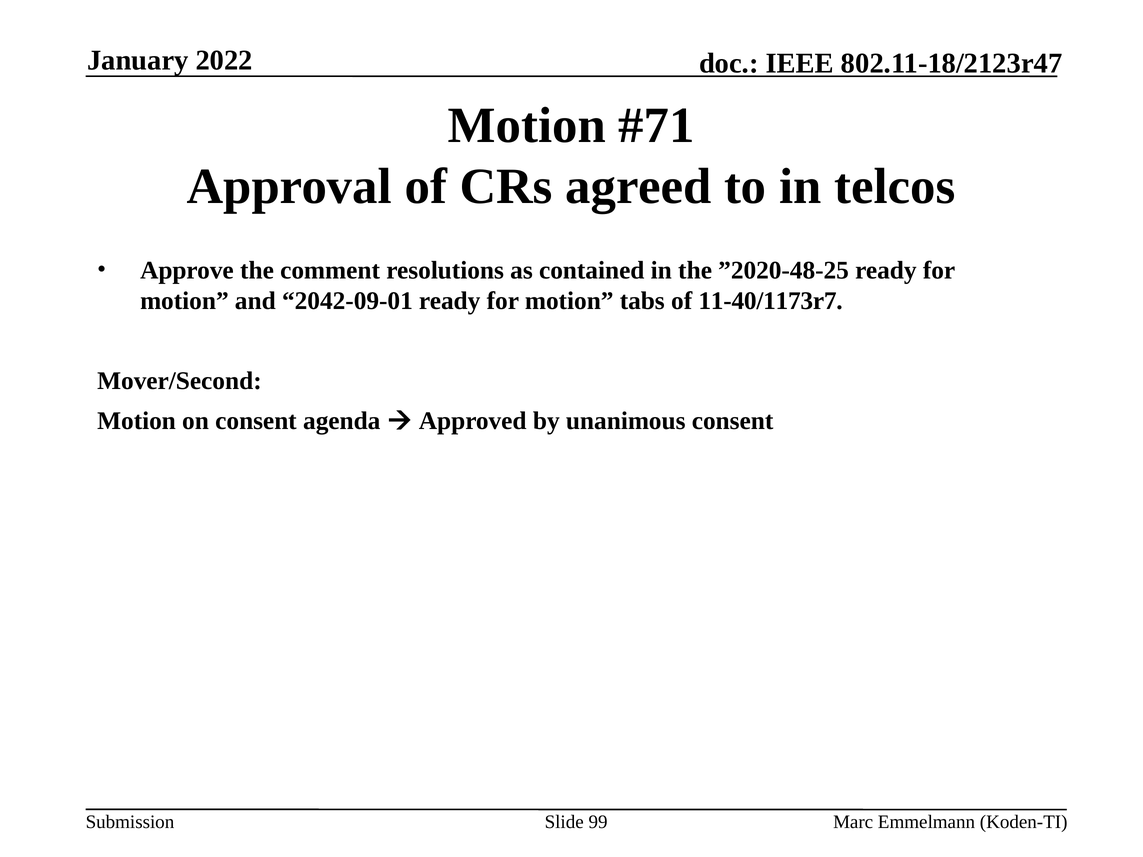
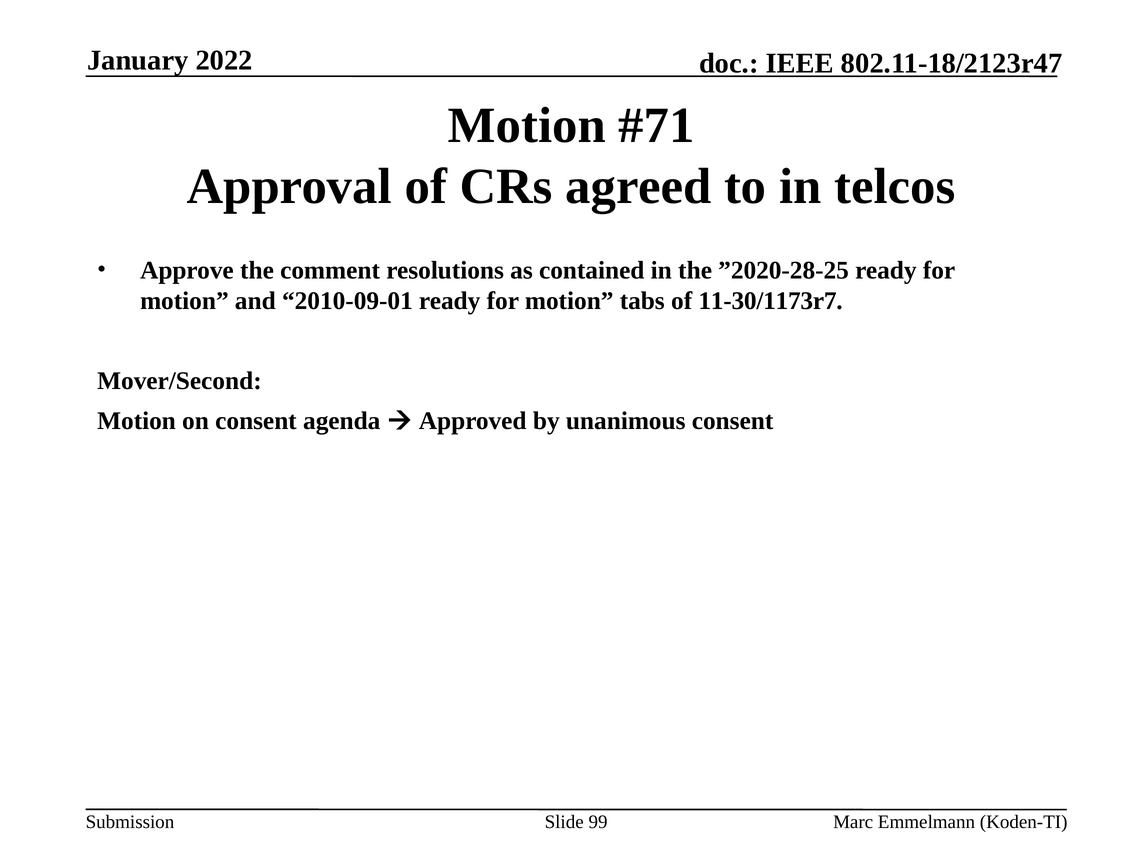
”2020-48-25: ”2020-48-25 -> ”2020-28-25 (784, 270)
2042-09-01: 2042-09-01 -> 2010-09-01 (347, 301)
11-40/1173r7: 11-40/1173r7 -> 11-30/1173r7 (771, 301)
